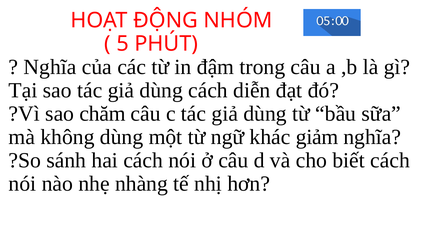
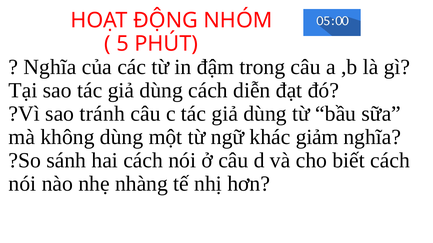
chăm: chăm -> tránh (102, 114)
